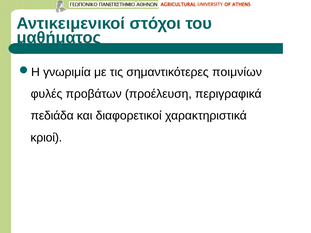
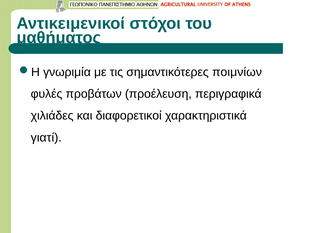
πεδιάδα: πεδιάδα -> χιλιάδες (52, 116)
κριοί: κριοί -> γιατί (46, 138)
